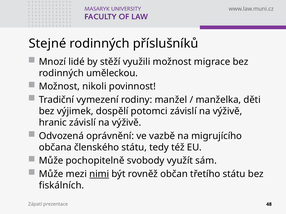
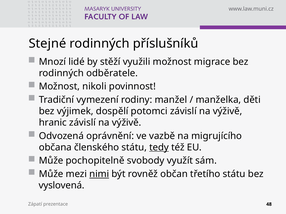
uměleckou: uměleckou -> odběratele (112, 73)
tedy underline: none -> present (159, 148)
fiskálních: fiskálních -> vyslovená (62, 186)
